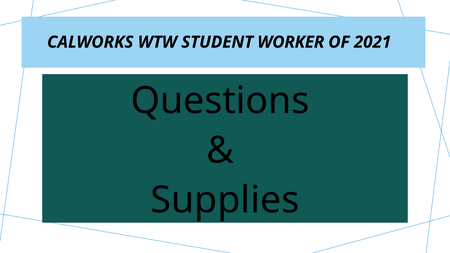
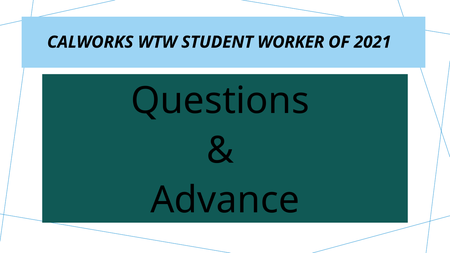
Supplies: Supplies -> Advance (225, 200)
